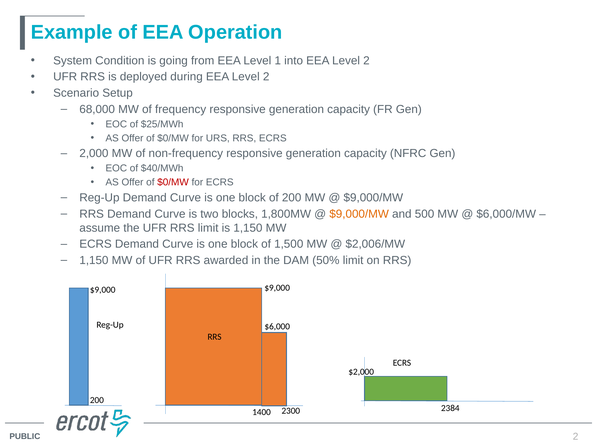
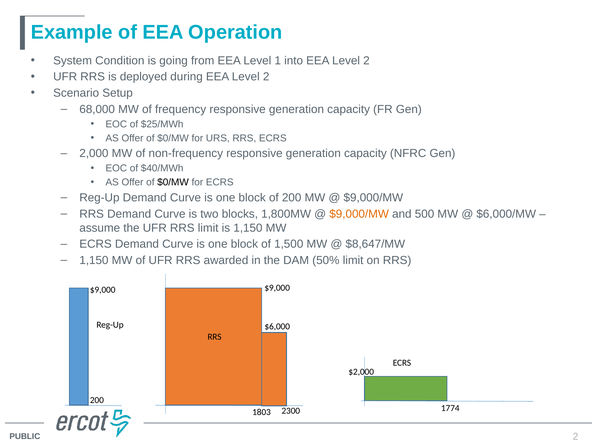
$0/MW colour: red -> black (173, 182)
$2,006/MW: $2,006/MW -> $8,647/MW (375, 244)
2384: 2384 -> 1774 (450, 409)
1400: 1400 -> 1803 (262, 413)
